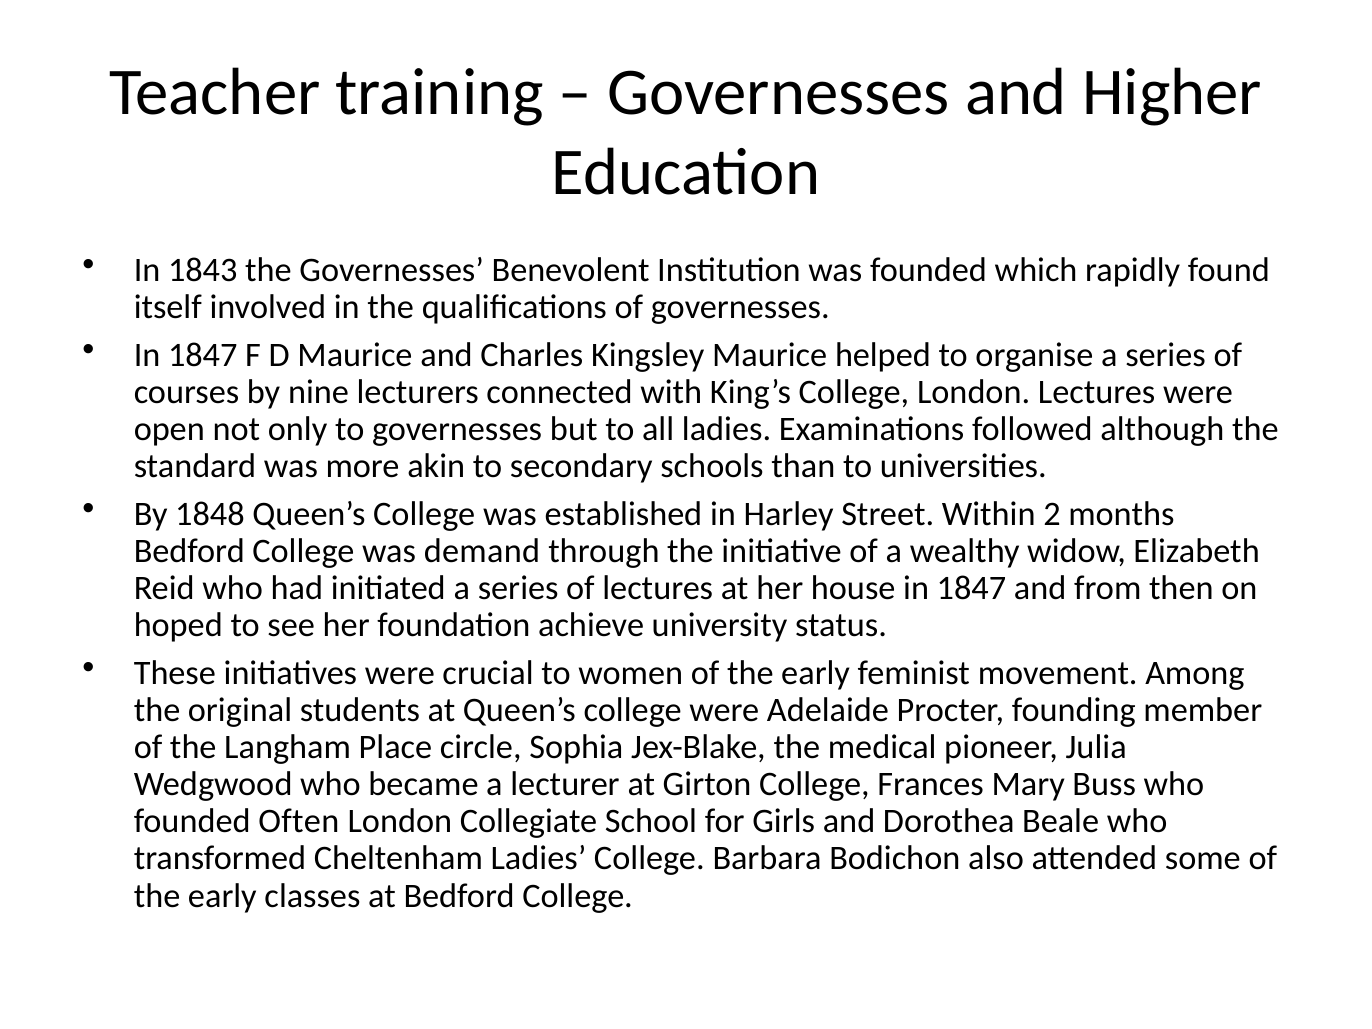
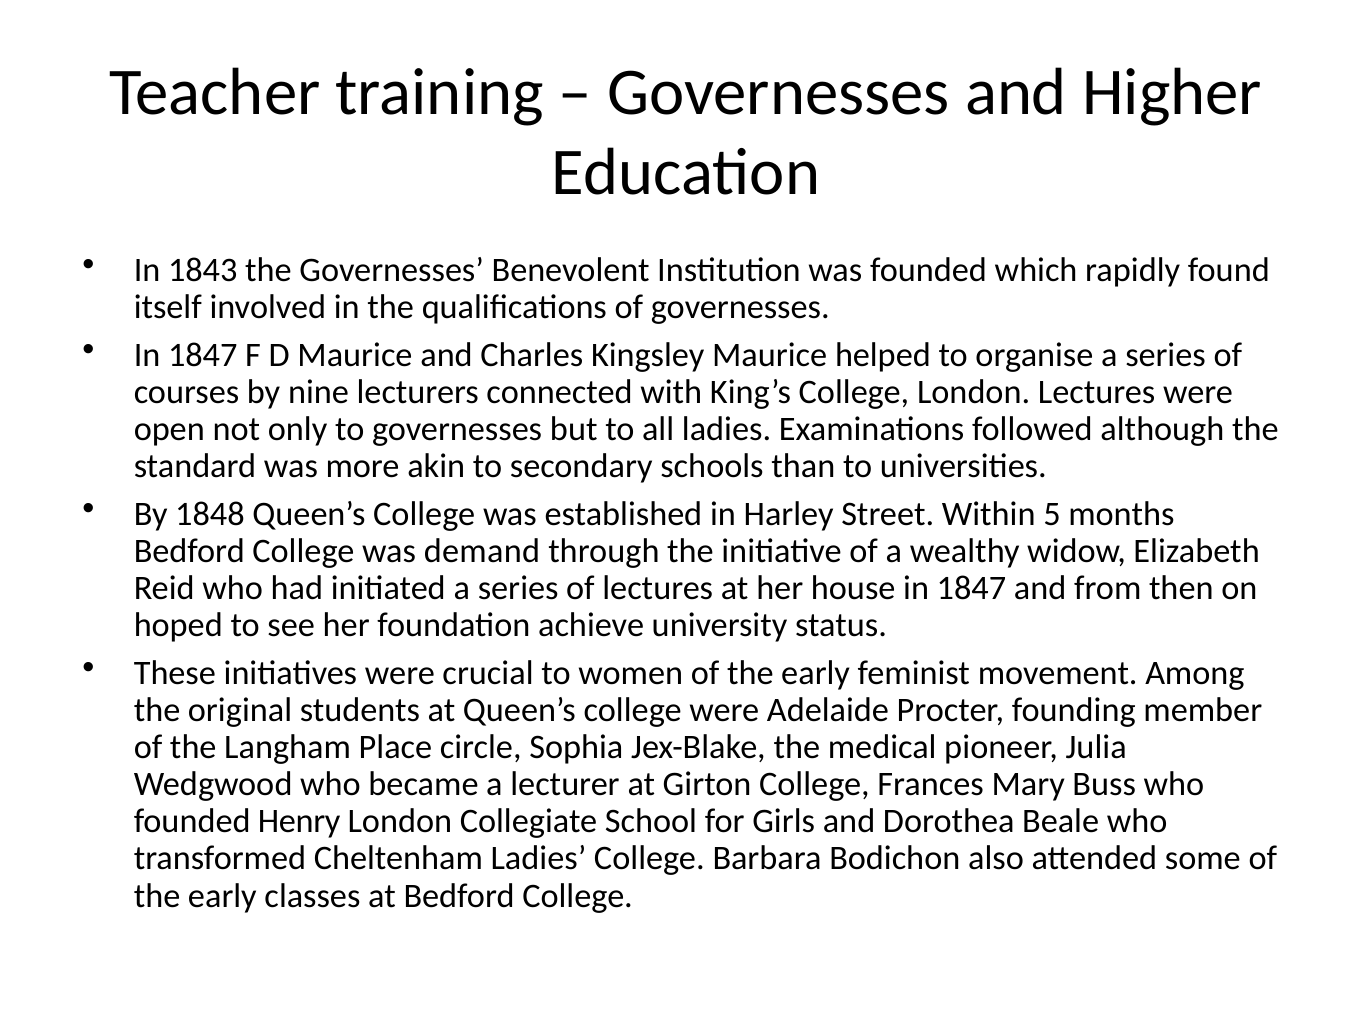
2: 2 -> 5 (1052, 514)
Often: Often -> Henry (299, 822)
